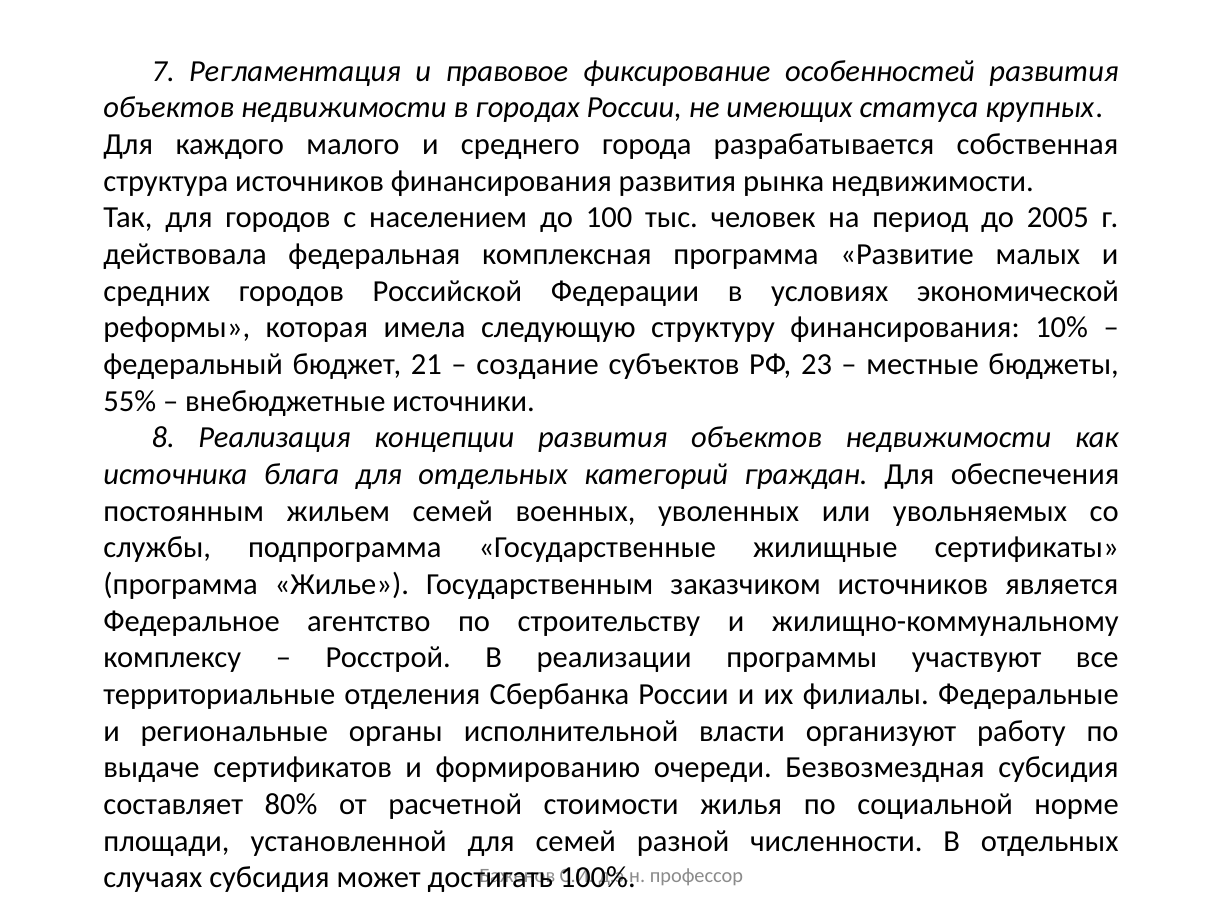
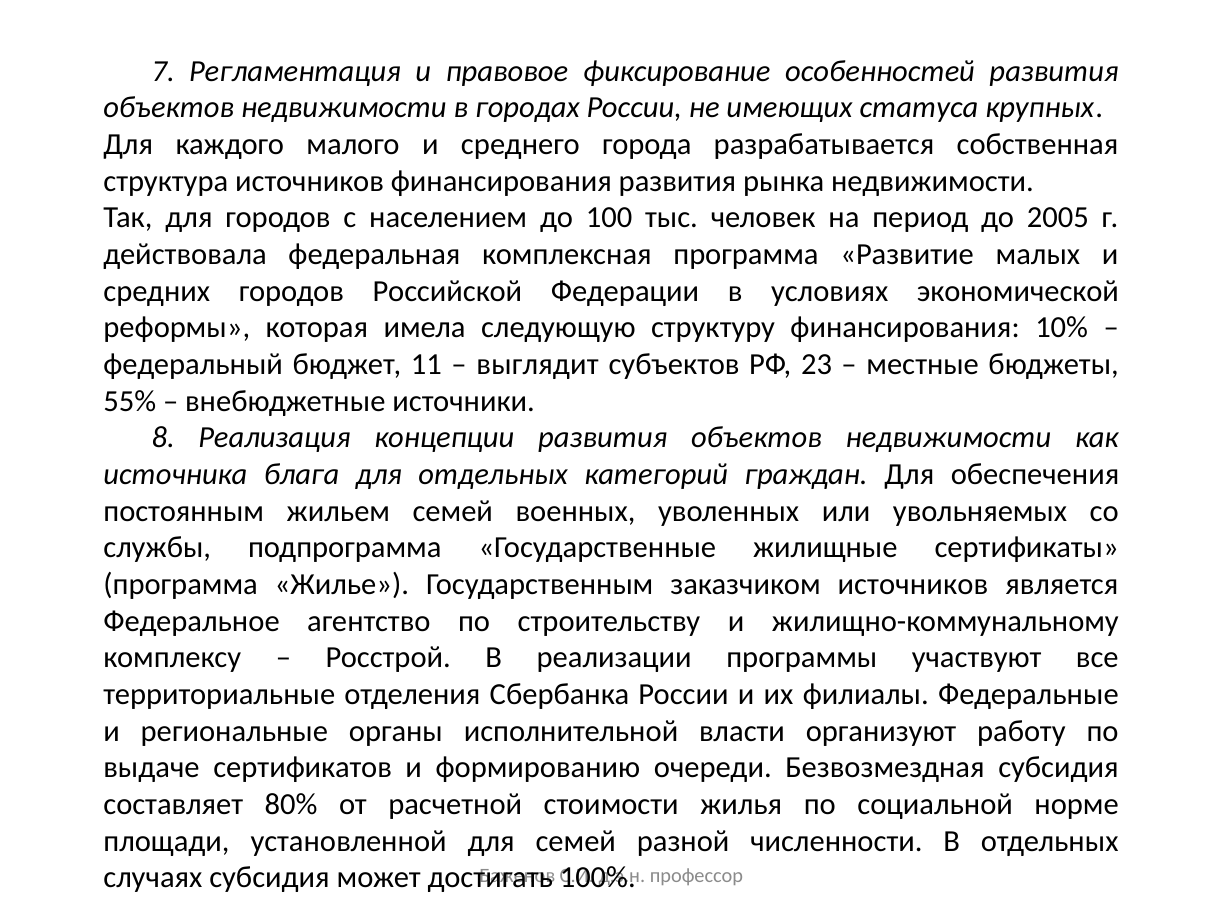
21: 21 -> 11 (426, 364)
создание: создание -> выглядит (538, 364)
